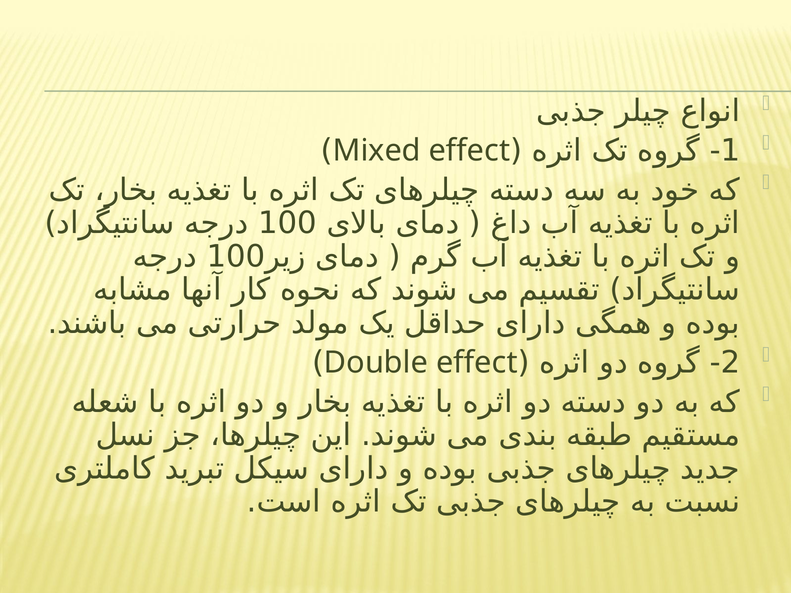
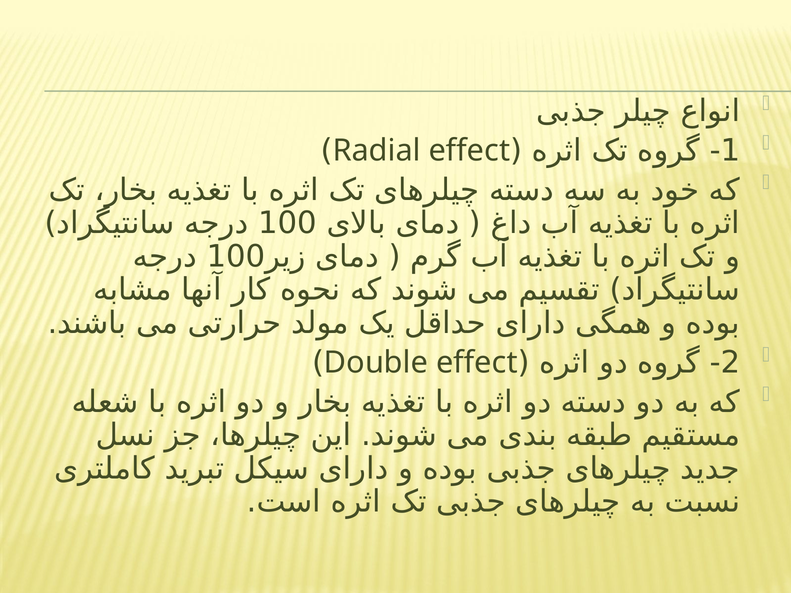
Mixed: Mixed -> Radial (377, 151)
